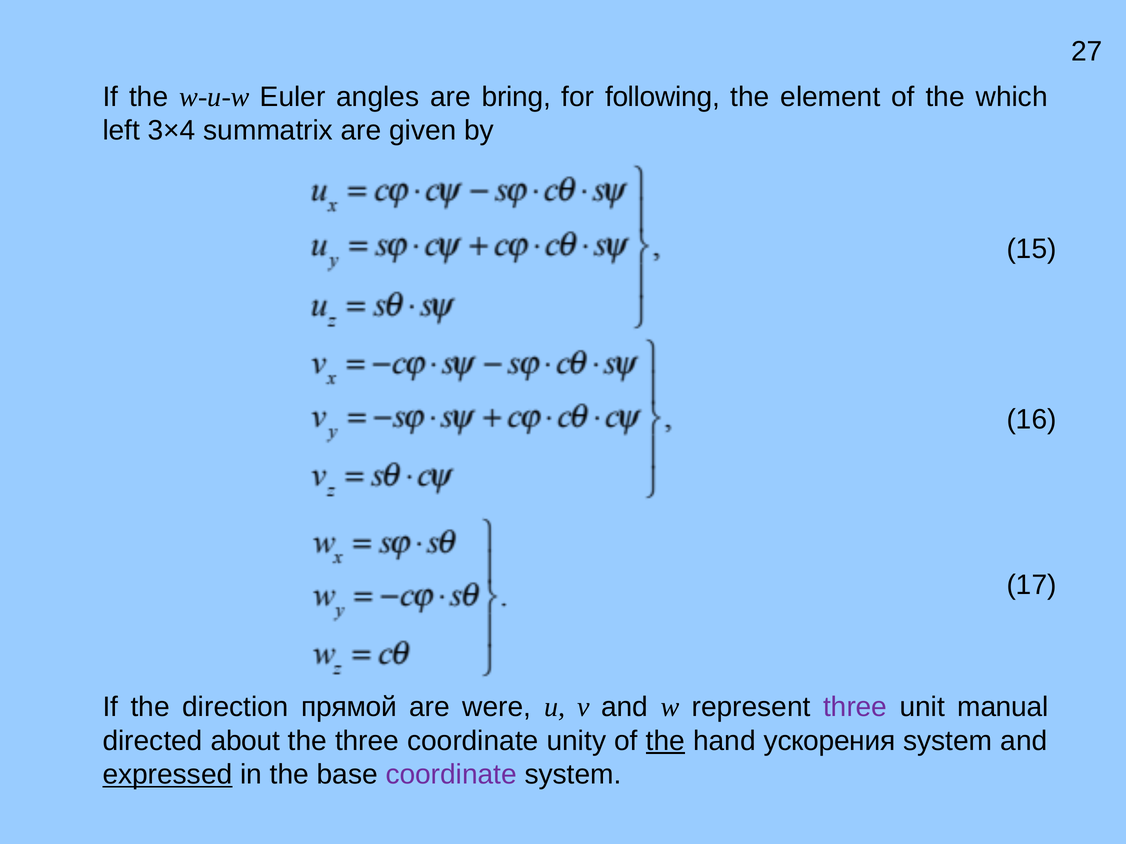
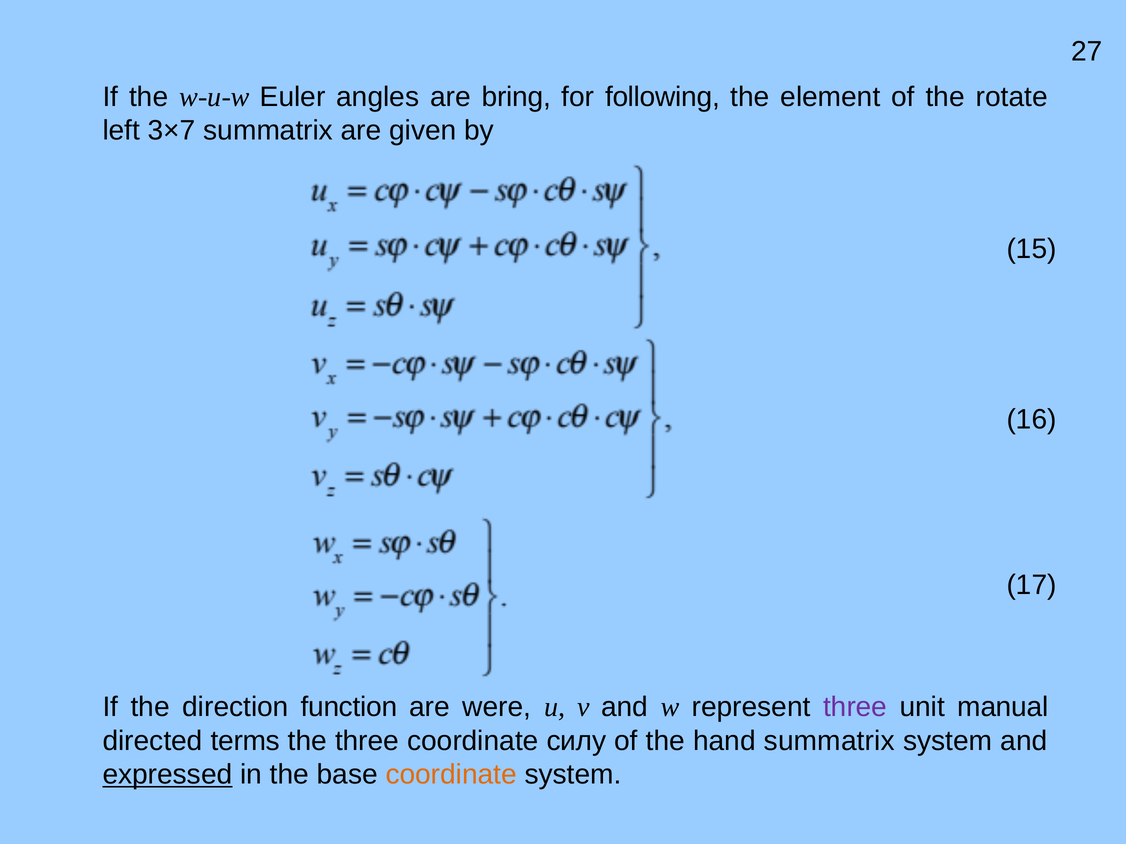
which: which -> rotate (1012, 97)
3×4: 3×4 -> 3×7 (172, 131)
прямой: прямой -> function (349, 708)
about: about -> terms (245, 741)
unity: unity -> силу (576, 741)
the underline: present -> none (665, 741)
hand ускорения: ускорения -> summatrix (829, 741)
coordinate colour: purple -> orange (451, 775)
